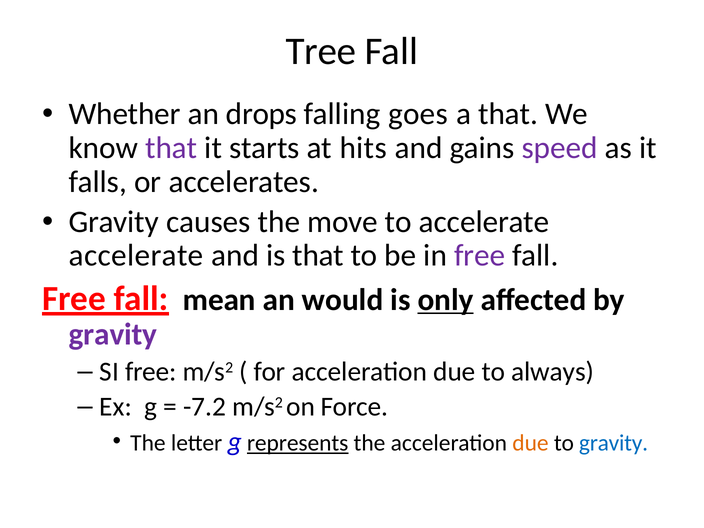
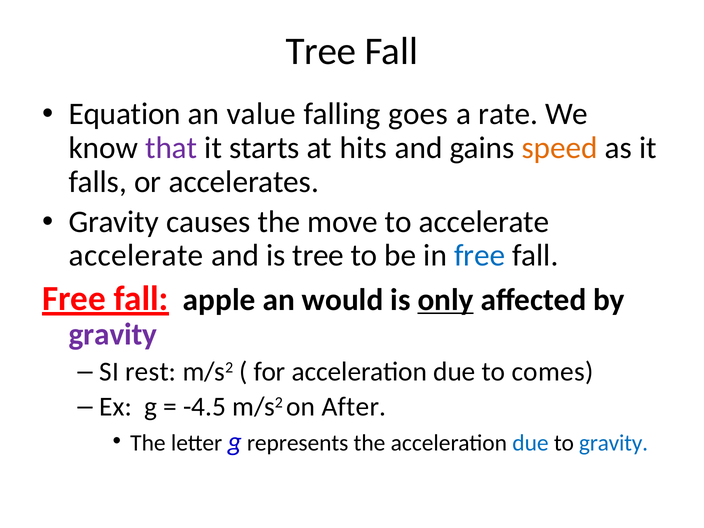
Whether: Whether -> Equation (125, 114)
drops: drops -> value (261, 114)
a that: that -> rate (508, 114)
speed colour: purple -> orange (560, 148)
is that: that -> tree (318, 256)
free colour: purple -> blue (480, 256)
mean: mean -> apple (219, 300)
SI free: free -> rest (151, 372)
always: always -> comes (552, 372)
-7.2: -7.2 -> -4.5 (204, 407)
Force: Force -> After (354, 407)
represents underline: present -> none (298, 443)
due colour: orange -> blue (530, 443)
